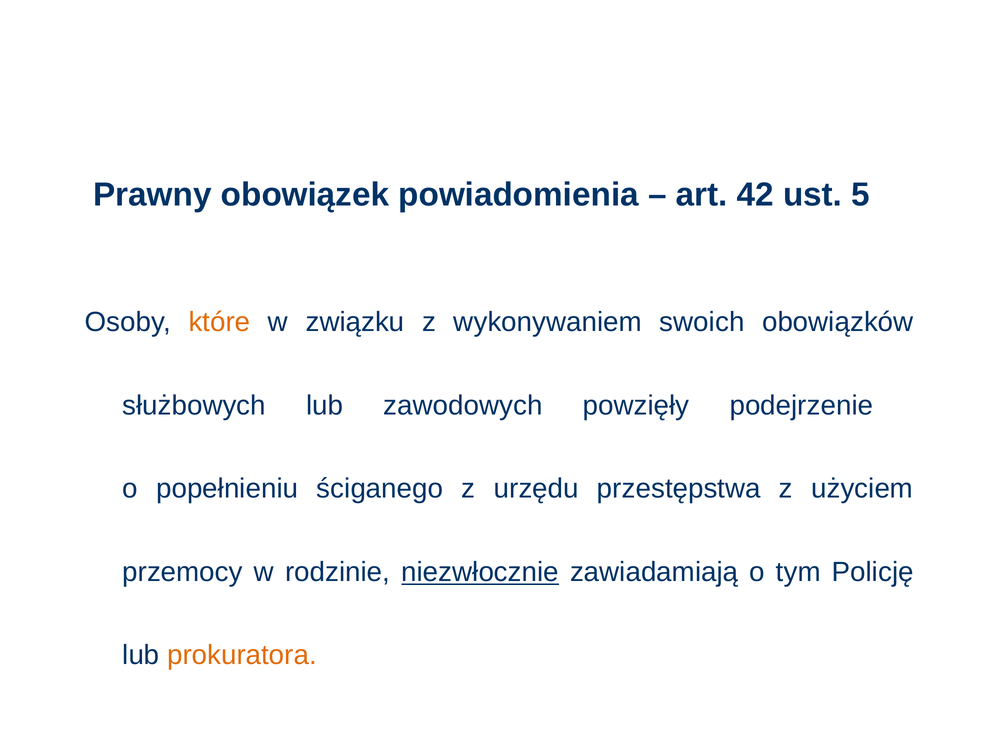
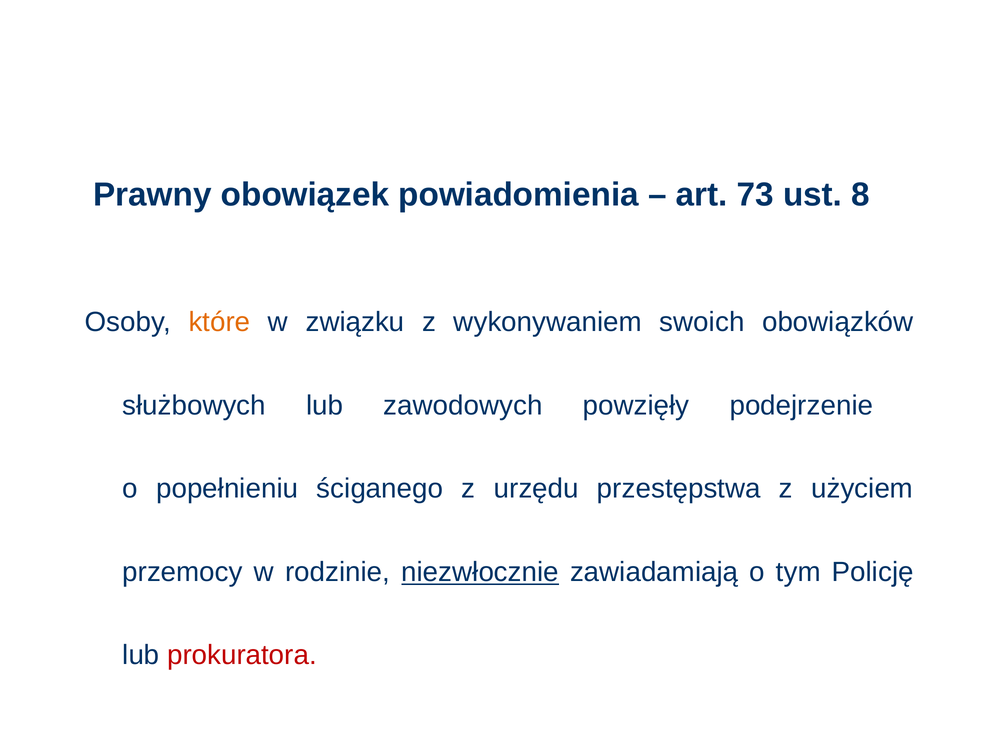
42: 42 -> 73 (755, 195)
5: 5 -> 8 (861, 195)
prokuratora colour: orange -> red (242, 655)
